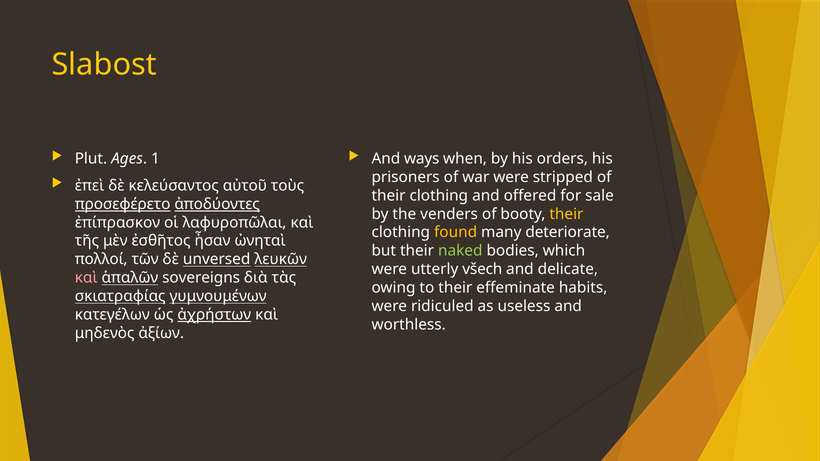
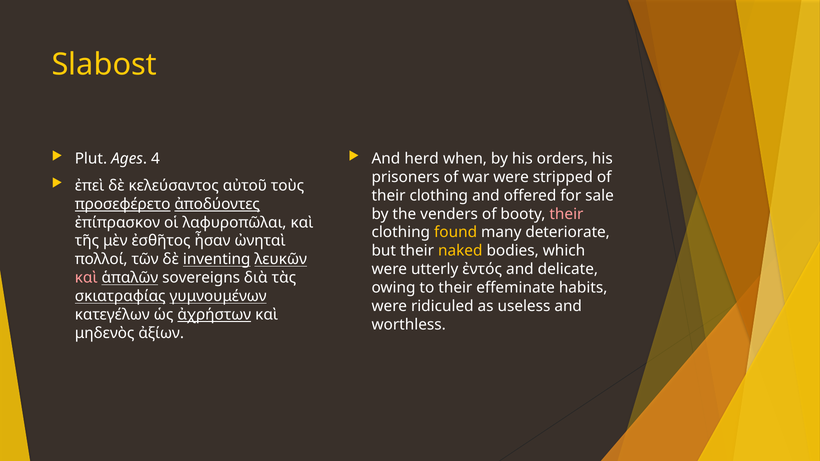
1: 1 -> 4 (155, 159)
ways: ways -> herd (422, 159)
their colour: yellow -> pink (566, 214)
naked colour: light green -> yellow (460, 251)
unversed: unversed -> inventing (217, 259)
všech: všech -> ἐντός (482, 269)
